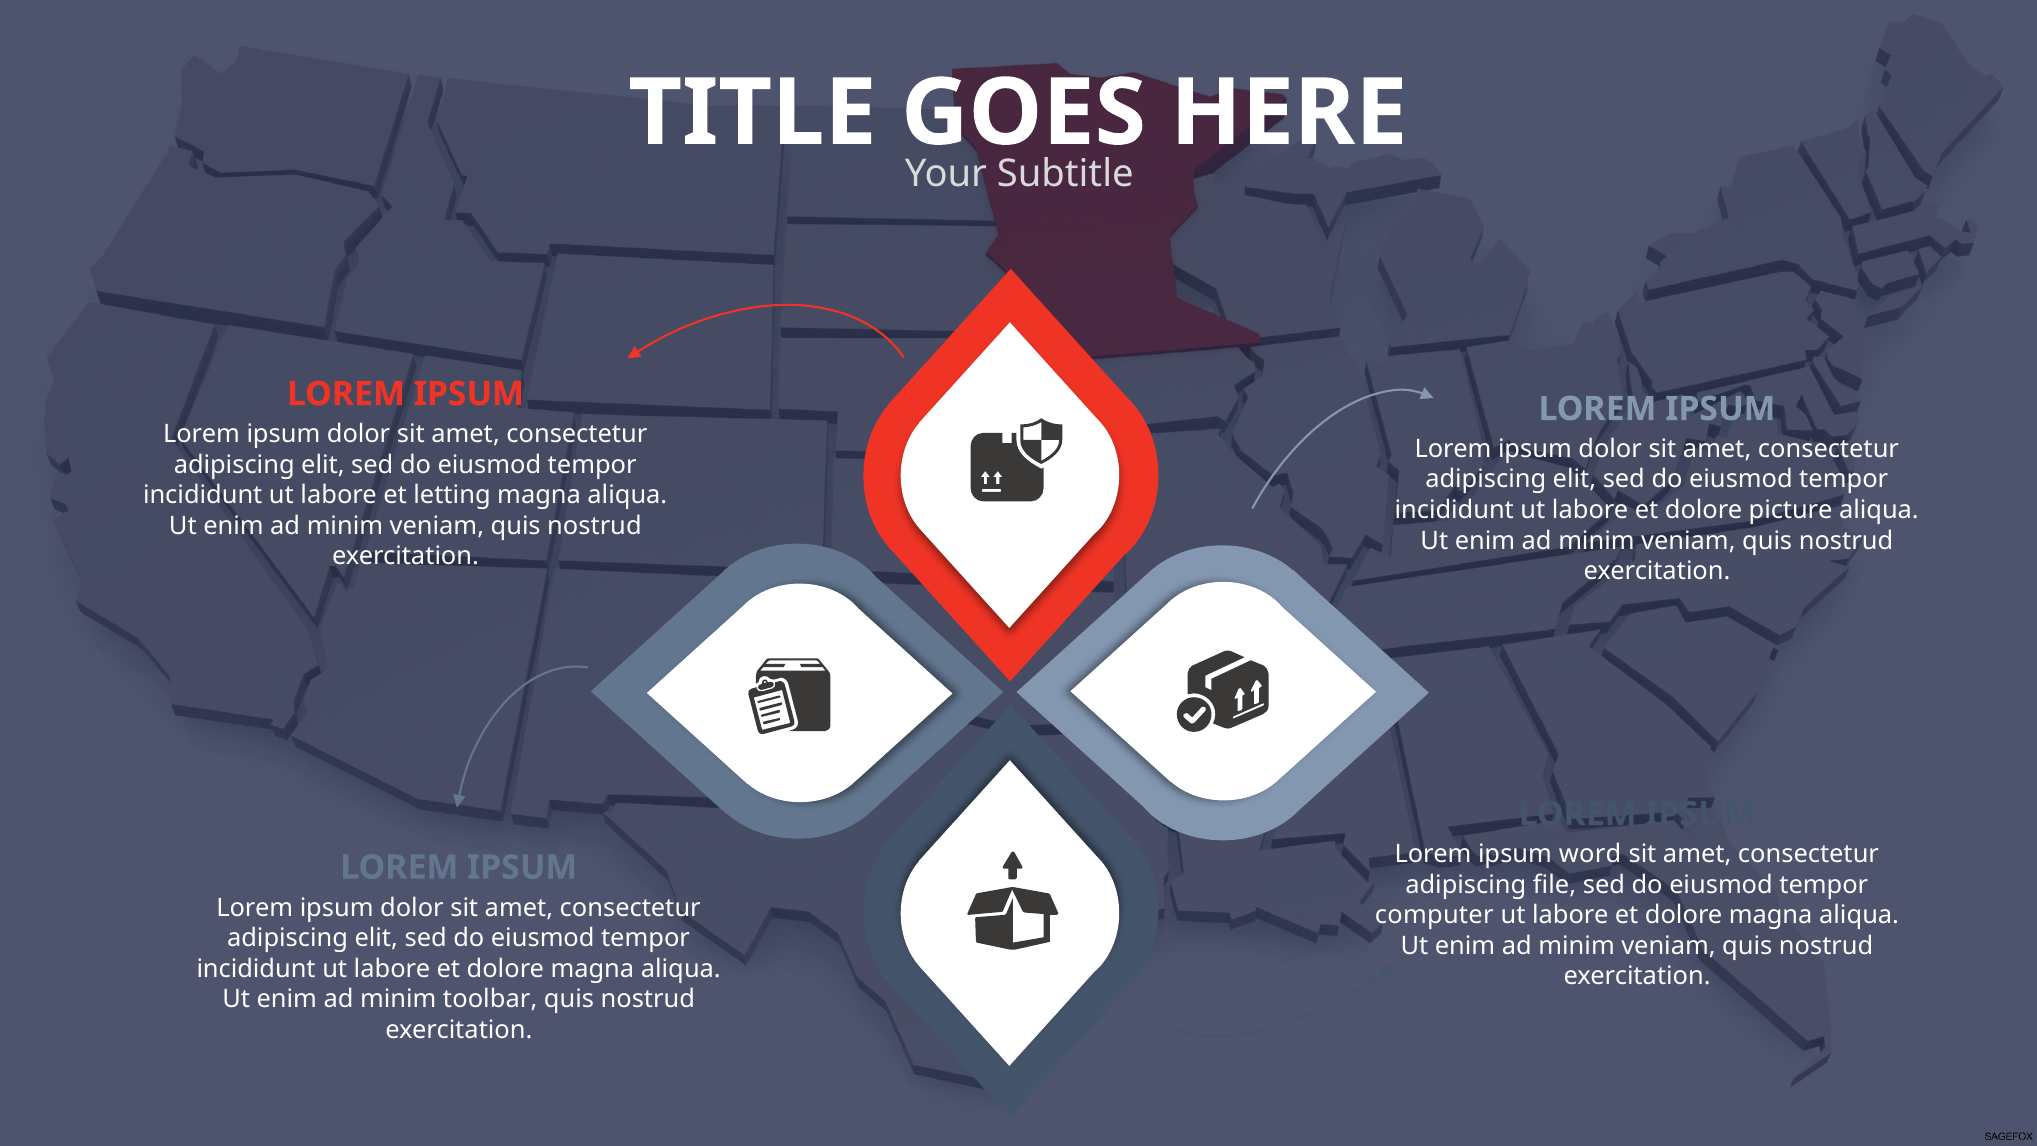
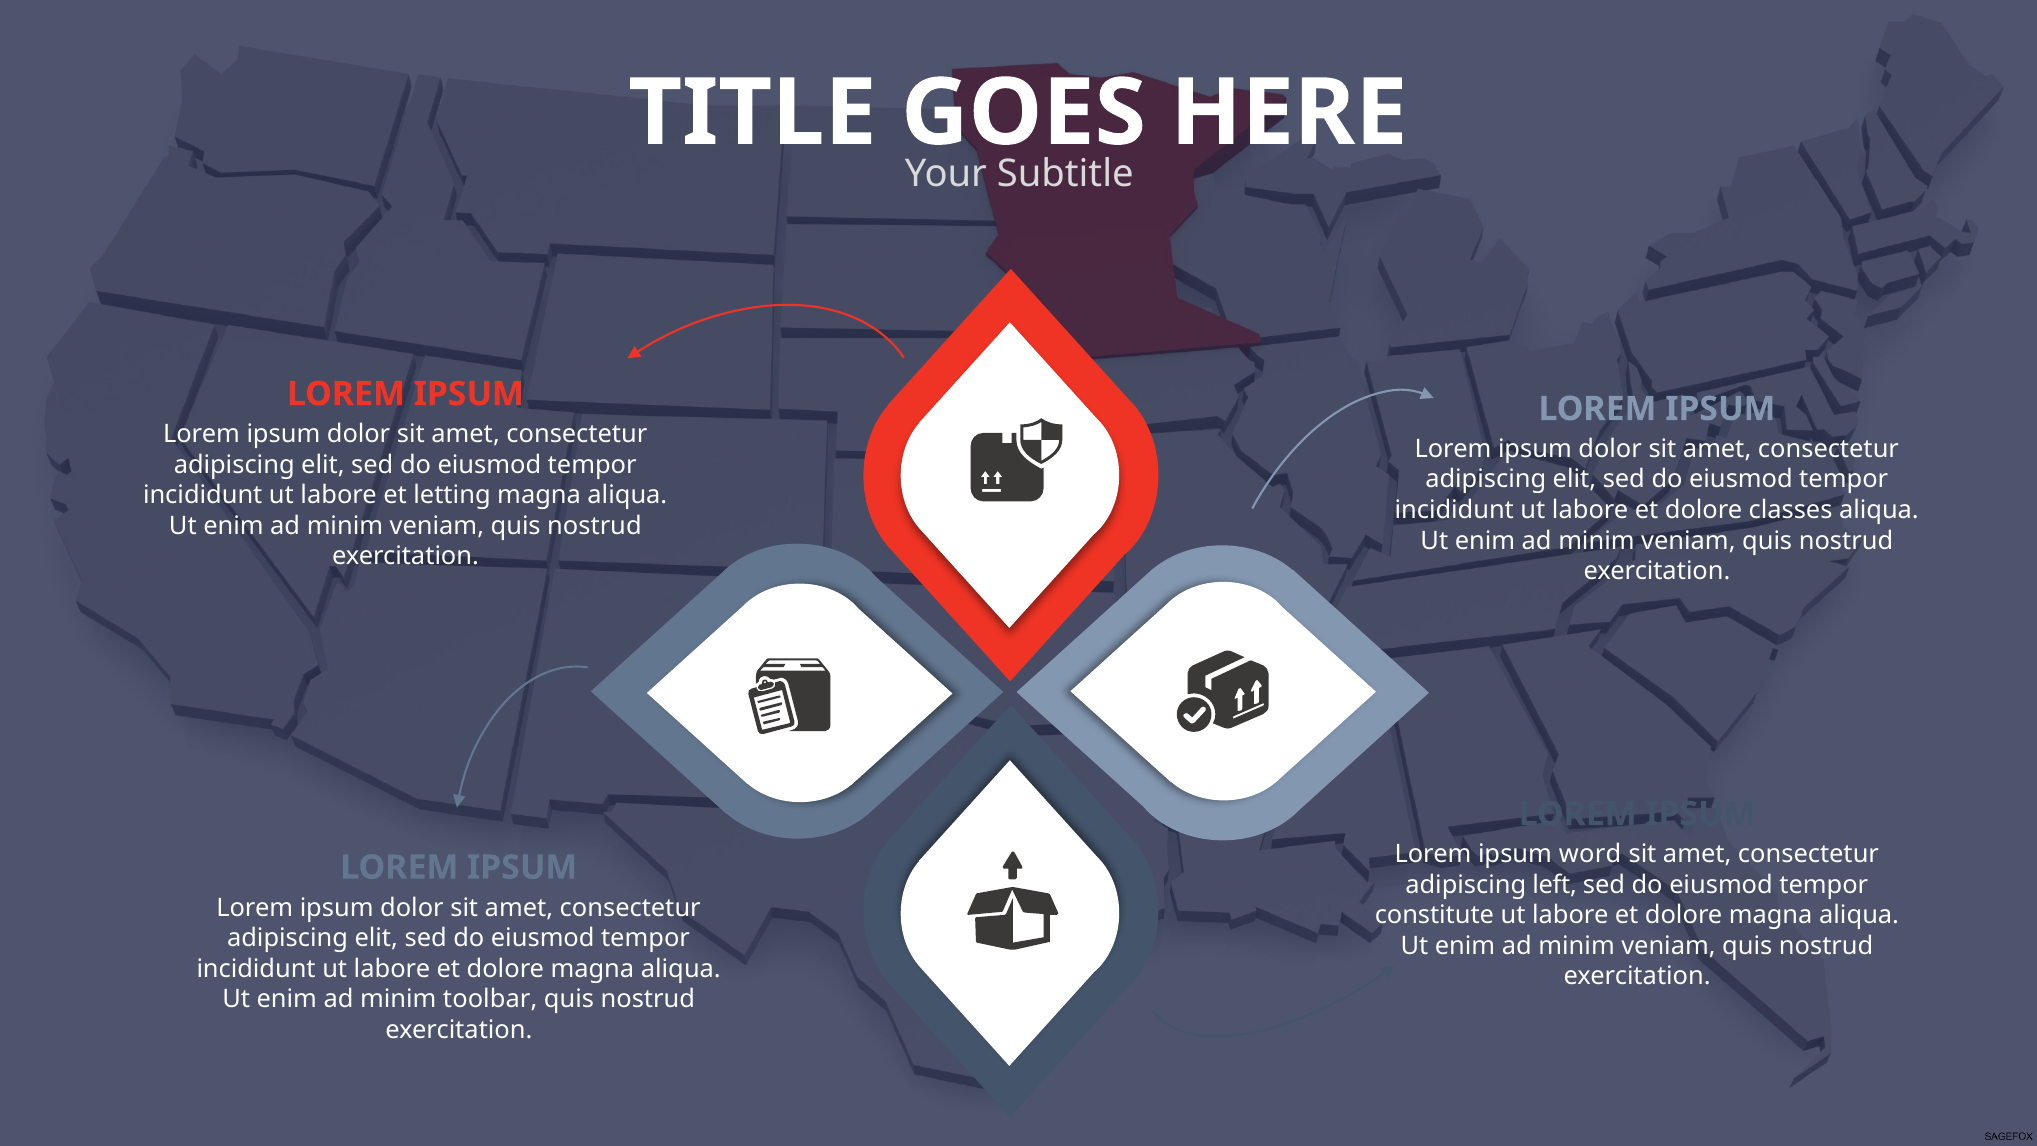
picture: picture -> classes (1791, 510)
file: file -> left (1555, 885)
computer: computer -> constitute (1434, 915)
